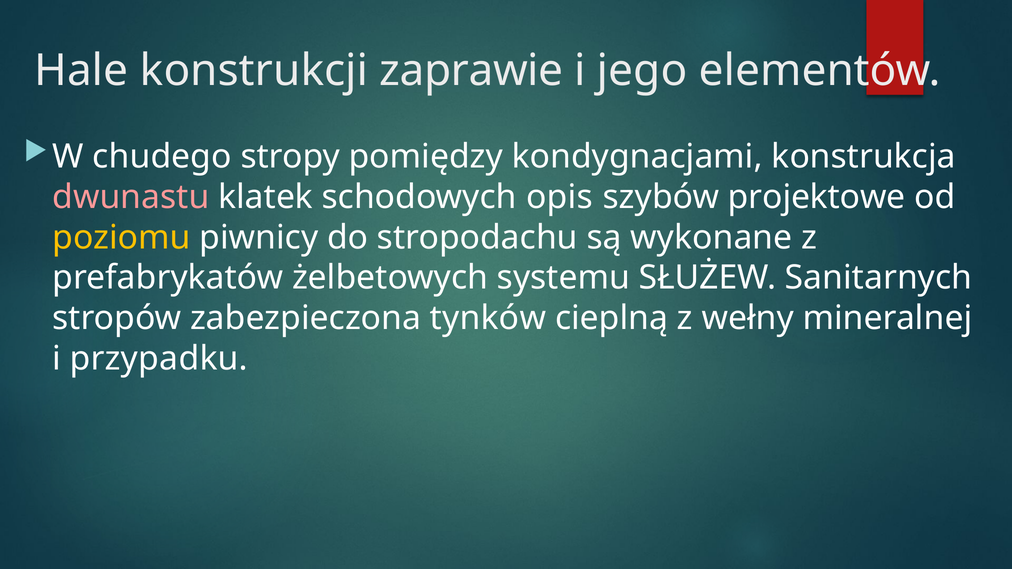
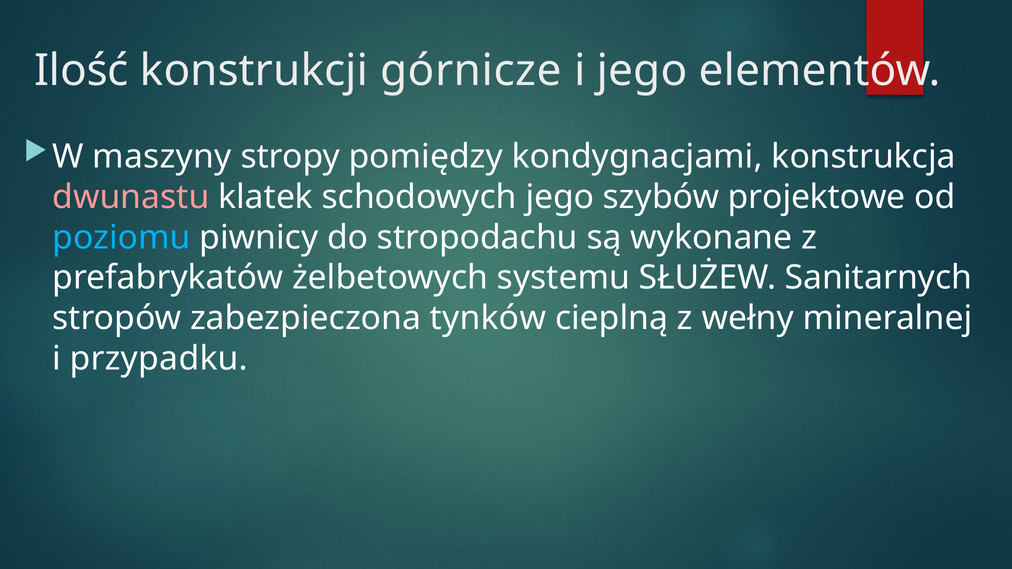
Hale: Hale -> Ilość (81, 71)
zaprawie: zaprawie -> górnicze (471, 71)
chudego: chudego -> maszyny (162, 157)
schodowych opis: opis -> jego (560, 197)
poziomu colour: yellow -> light blue (121, 237)
